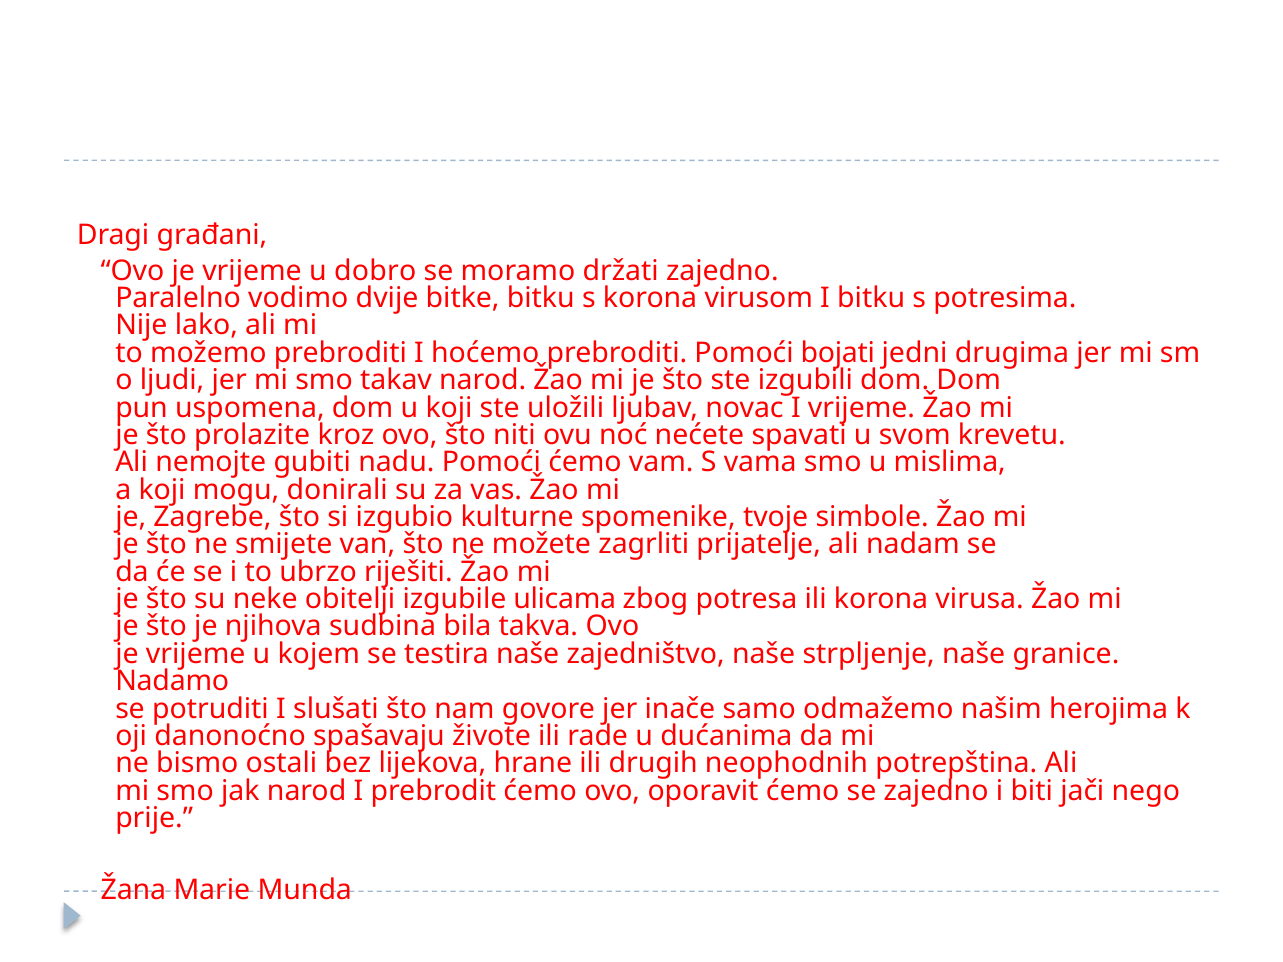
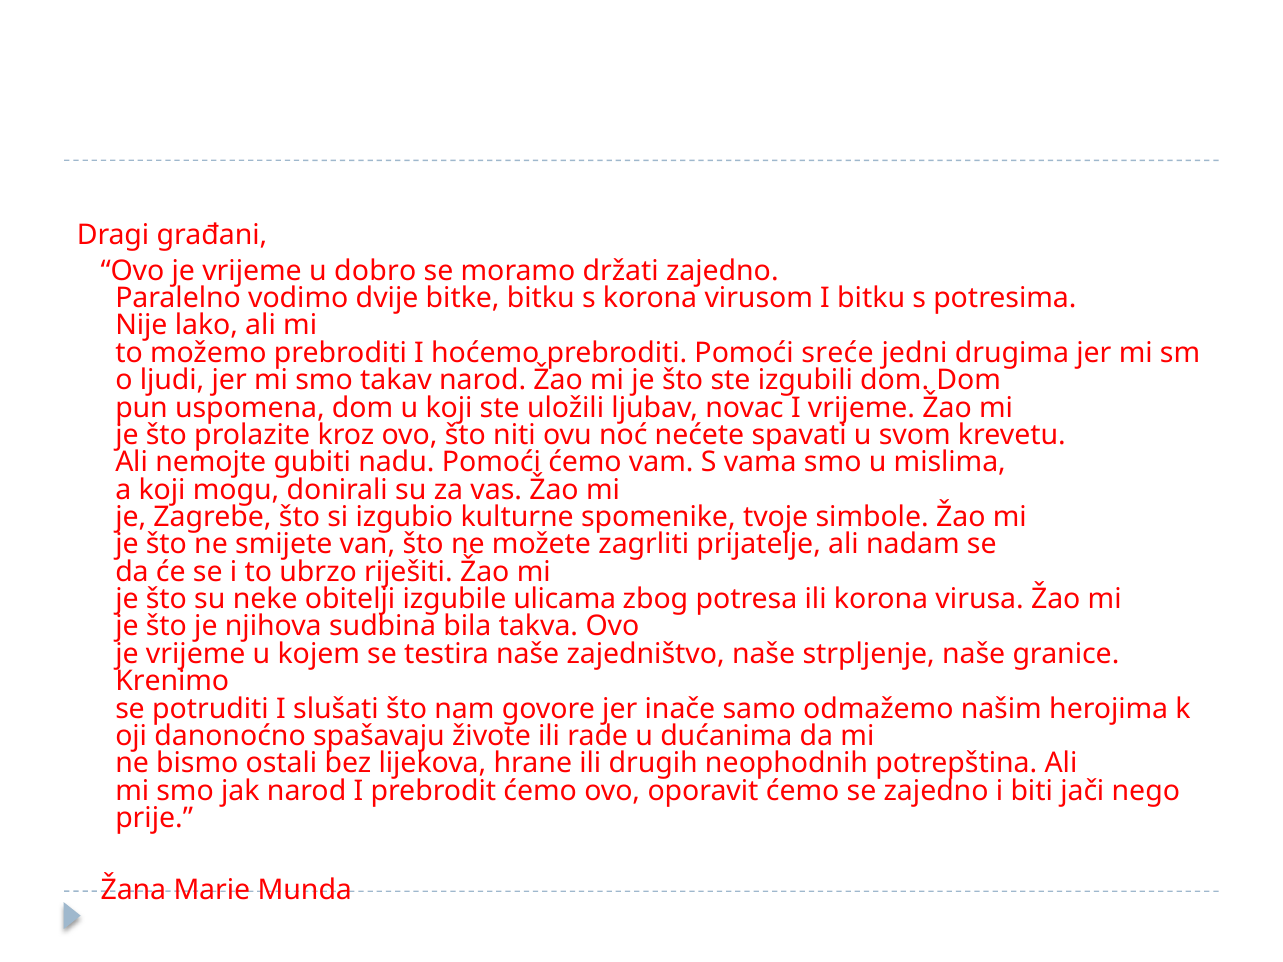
bojati: bojati -> sreće (838, 353)
Nadamo: Nadamo -> Krenimo (172, 681)
